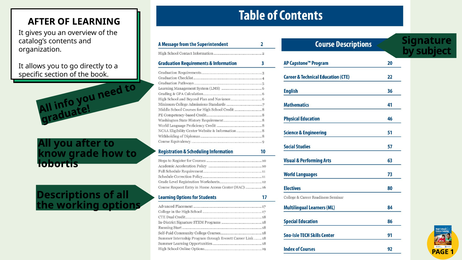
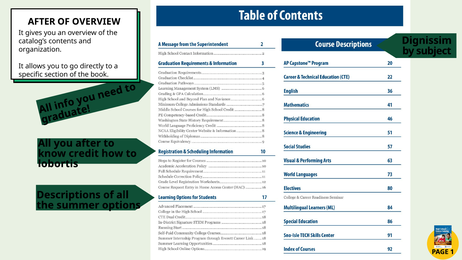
OF LEARNING: LEARNING -> OVERVIEW (96, 22)
Signature: Signature -> Dignissim (427, 40)
grade: grade -> credit (84, 153)
working: working -> summer (78, 205)
